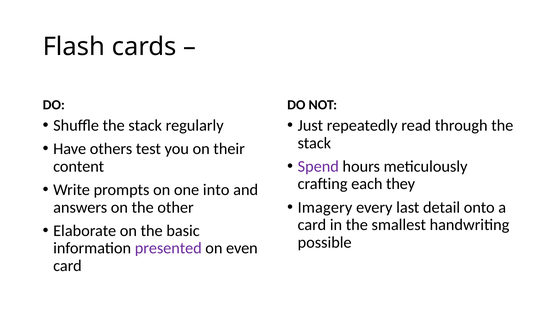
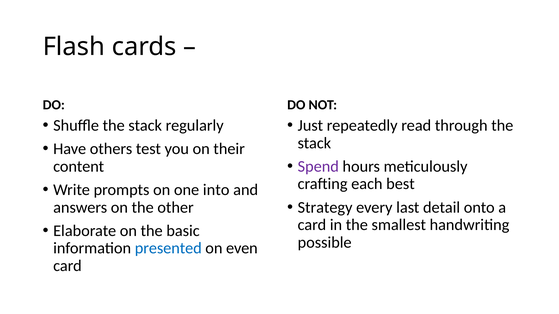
they: they -> best (400, 184)
Imagery: Imagery -> Strategy (325, 208)
presented colour: purple -> blue (168, 249)
